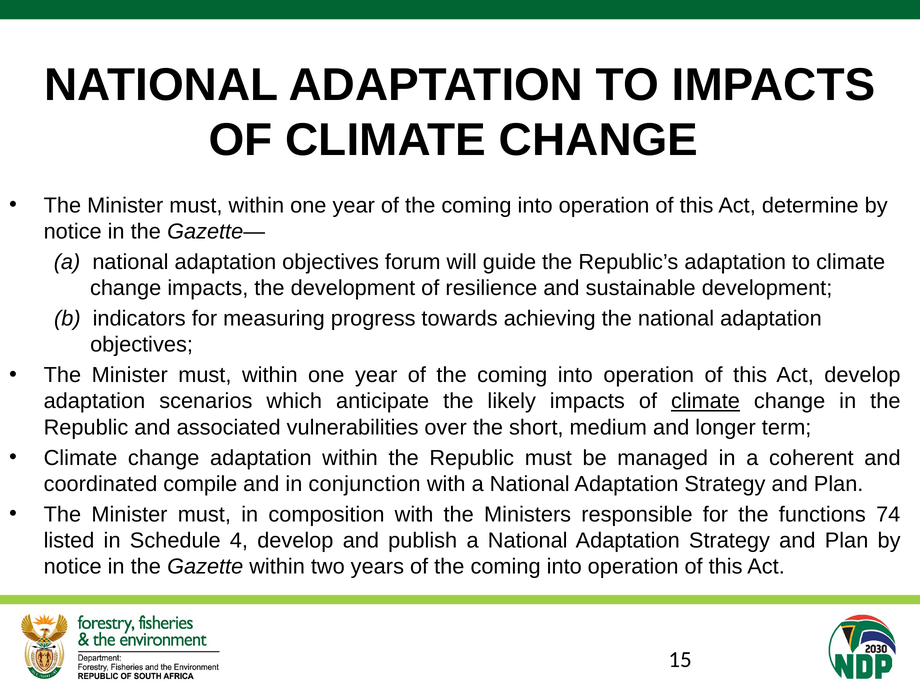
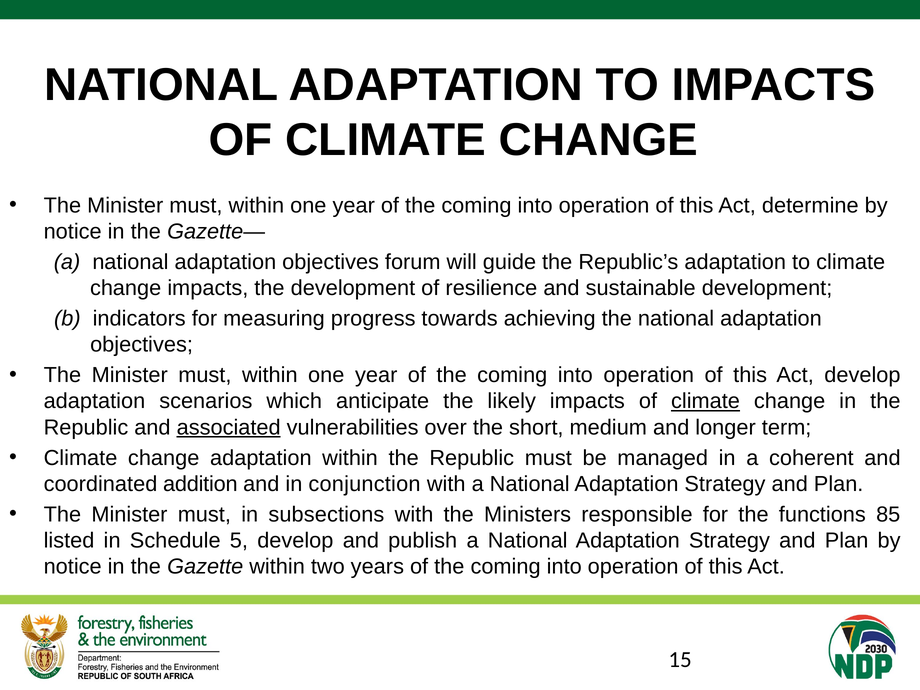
associated underline: none -> present (229, 427)
compile: compile -> addition (200, 484)
composition: composition -> subsections (326, 514)
74: 74 -> 85 (888, 514)
4: 4 -> 5 (239, 541)
